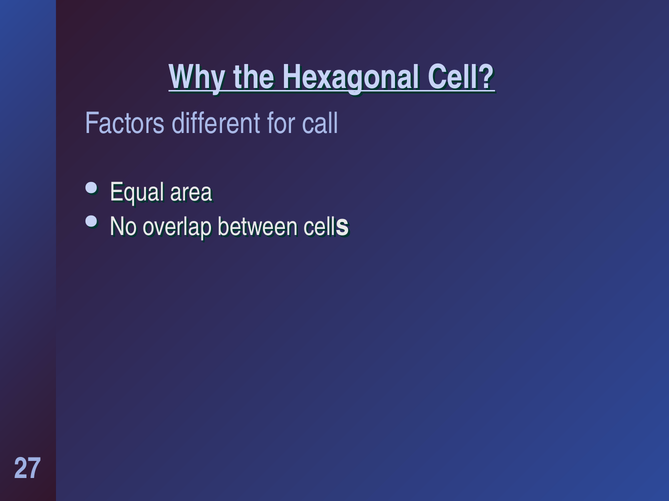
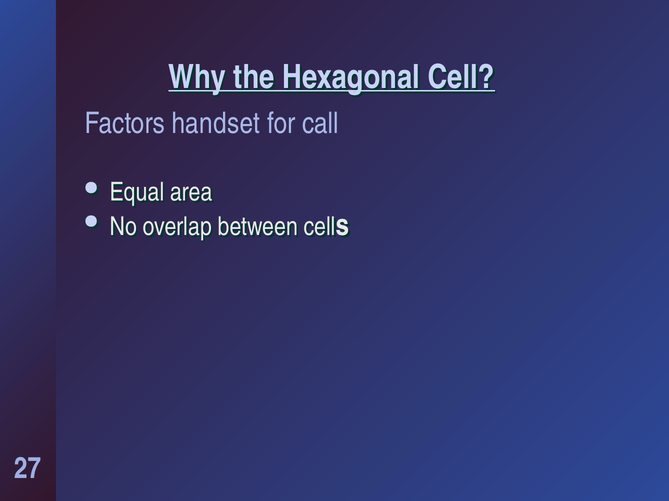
different: different -> handset (216, 124)
